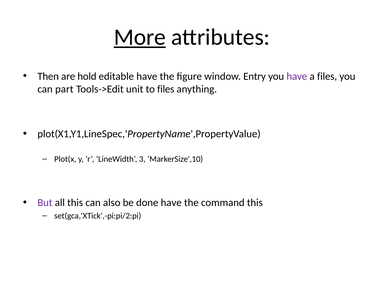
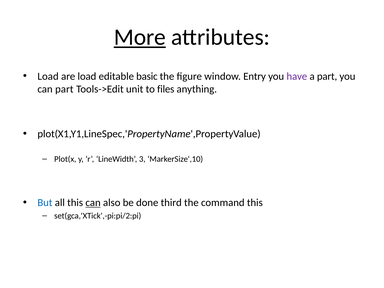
Then: Then -> Load (48, 76)
are hold: hold -> load (87, 76)
editable have: have -> basic (147, 76)
a files: files -> part (327, 76)
But colour: purple -> blue (45, 203)
can underline: none -> present (93, 203)
done have: have -> third (171, 203)
